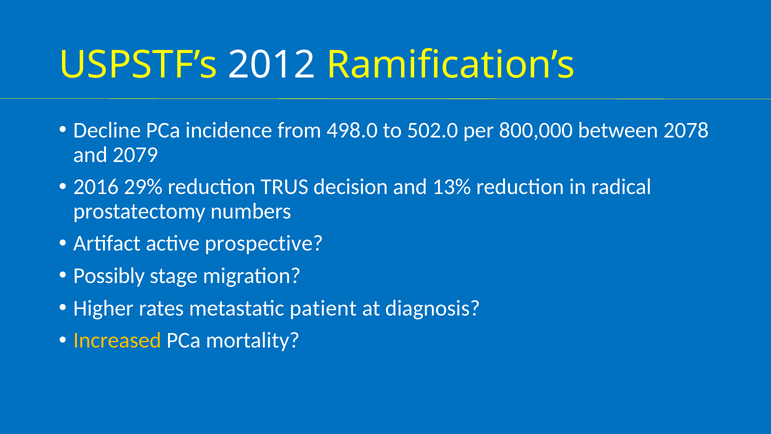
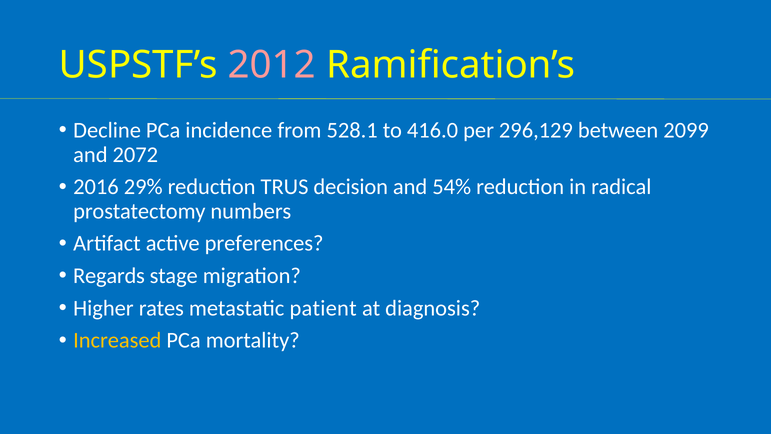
2012 colour: white -> pink (272, 65)
498.0: 498.0 -> 528.1 (352, 130)
502.0: 502.0 -> 416.0 (433, 130)
800,000: 800,000 -> 296,129 (536, 130)
2078: 2078 -> 2099 (686, 130)
2079: 2079 -> 2072 (135, 155)
13%: 13% -> 54% (452, 187)
prospective: prospective -> preferences (264, 243)
Possibly: Possibly -> Regards (109, 276)
